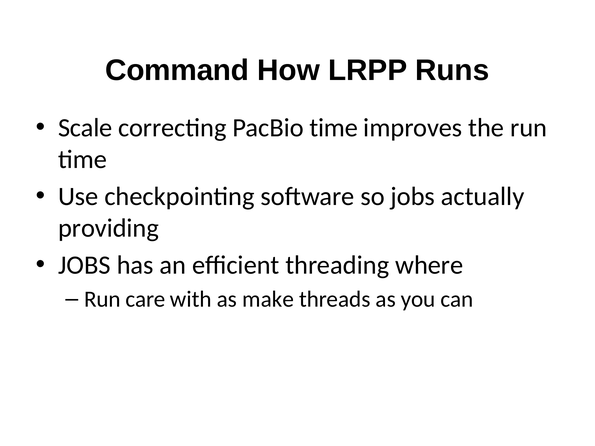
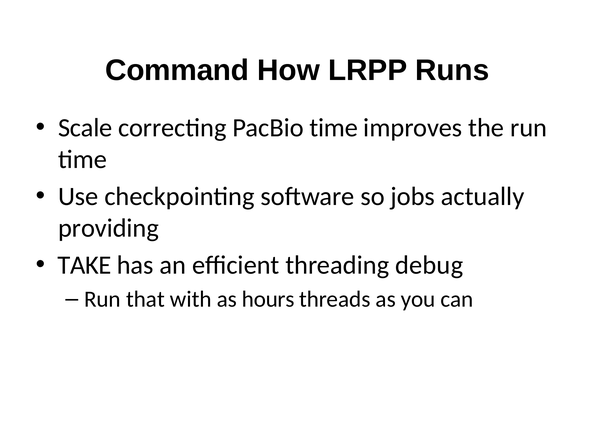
JOBS: JOBS -> TAKE (85, 265)
where: where -> debug (429, 265)
care: care -> that (145, 300)
make: make -> hours (268, 300)
